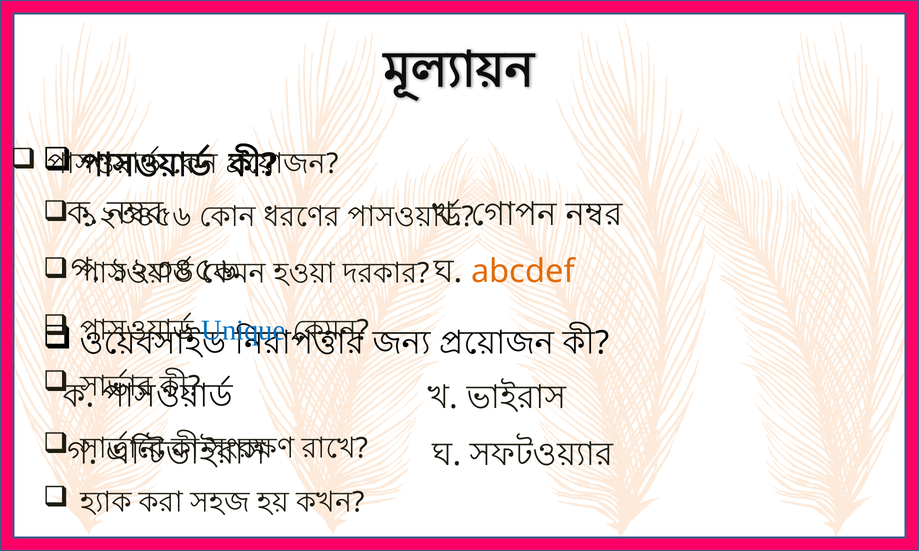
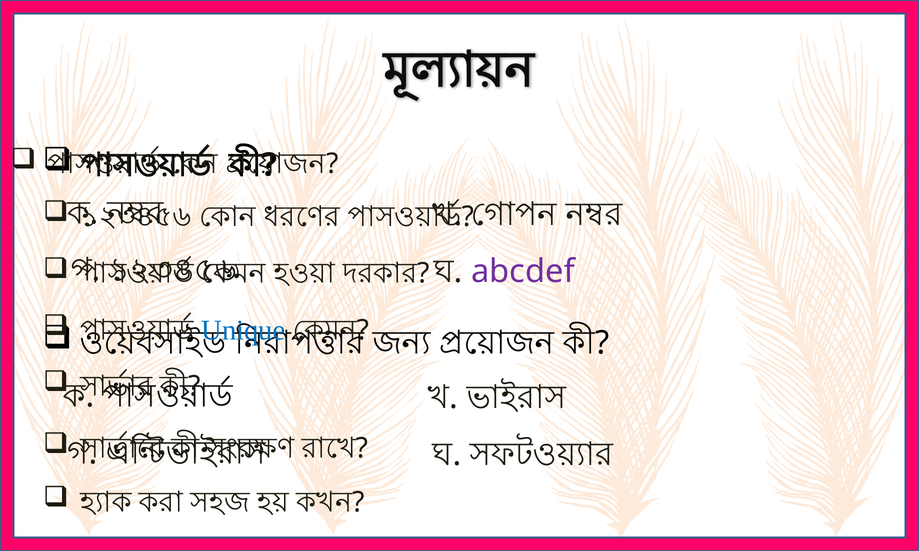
abcdef colour: orange -> purple (523, 272)
